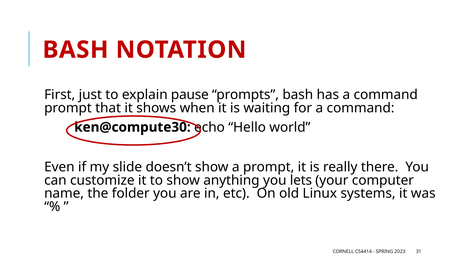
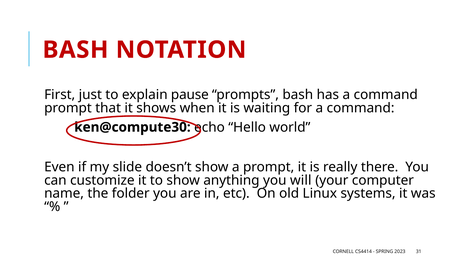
lets: lets -> will (301, 180)
